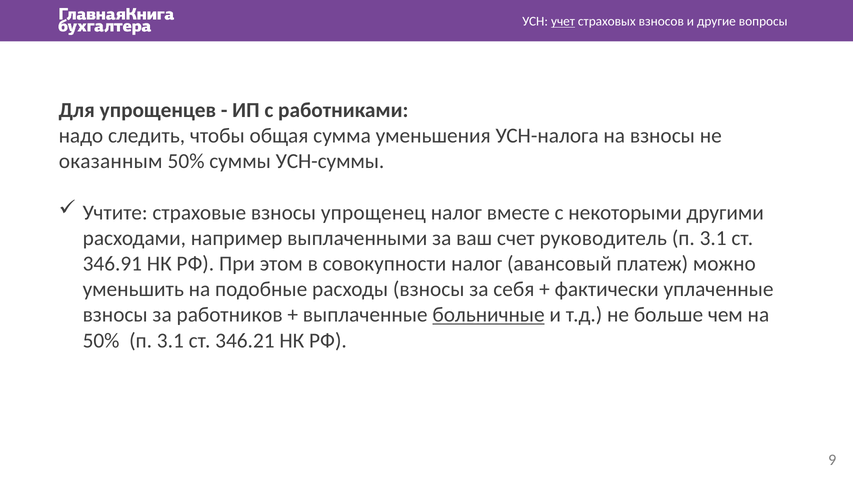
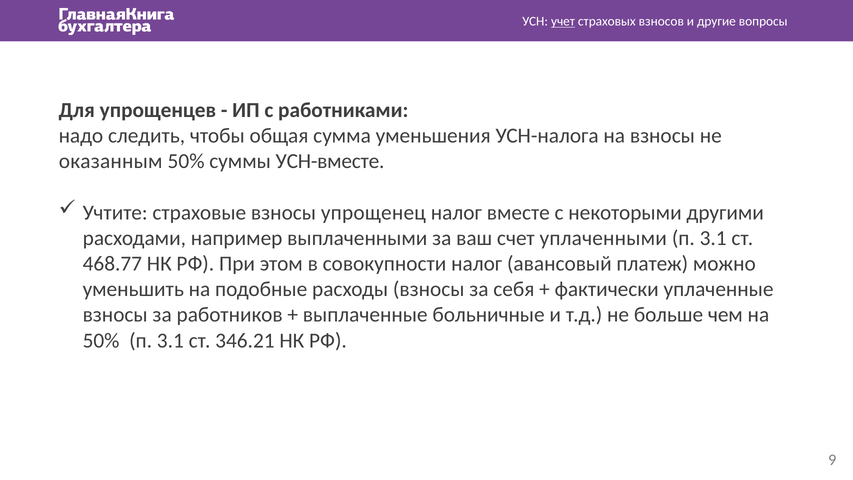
УСН-суммы: УСН-суммы -> УСН-вместе (330, 161)
руководитель: руководитель -> уплаченными (603, 238)
346.91: 346.91 -> 468.77 (112, 264)
больничные underline: present -> none (489, 315)
